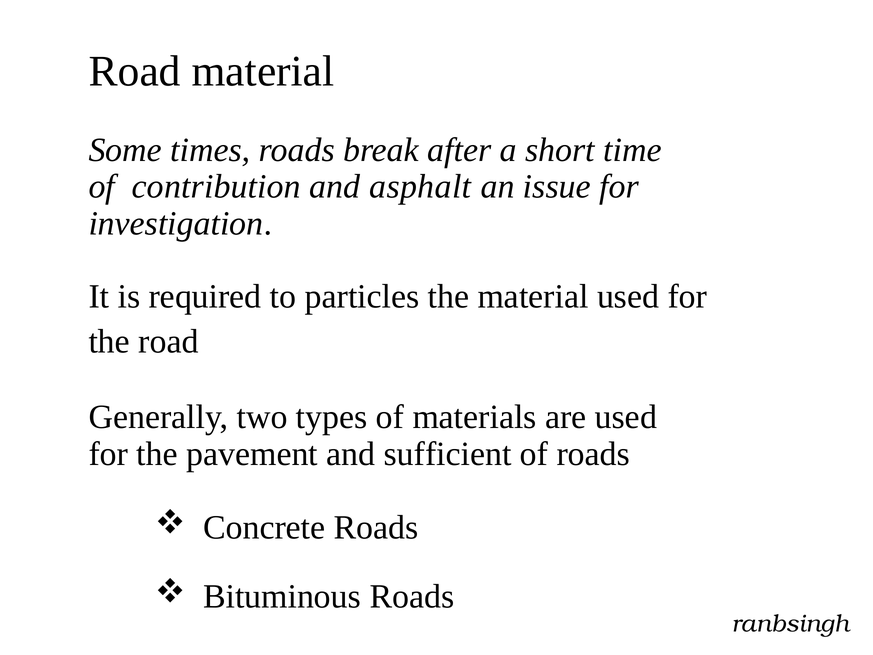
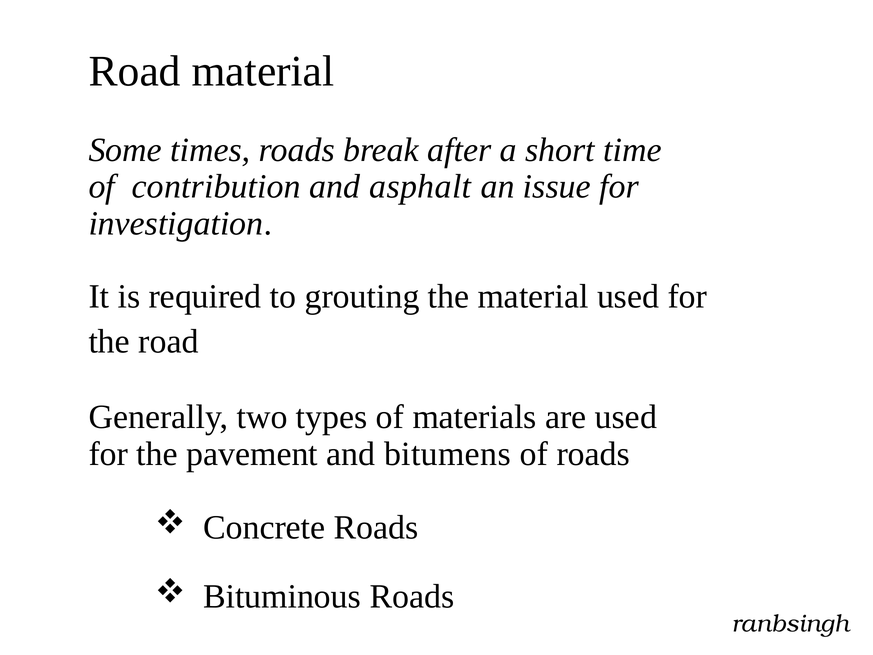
particles: particles -> grouting (362, 297)
sufficient: sufficient -> bitumens (447, 454)
